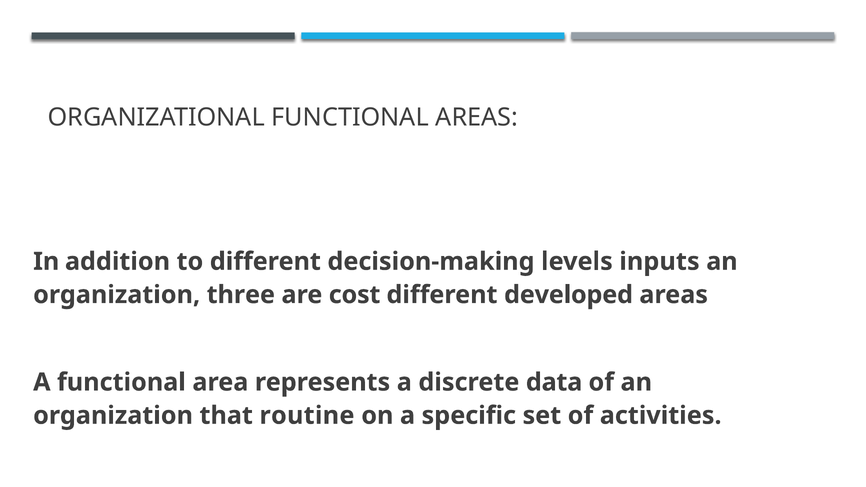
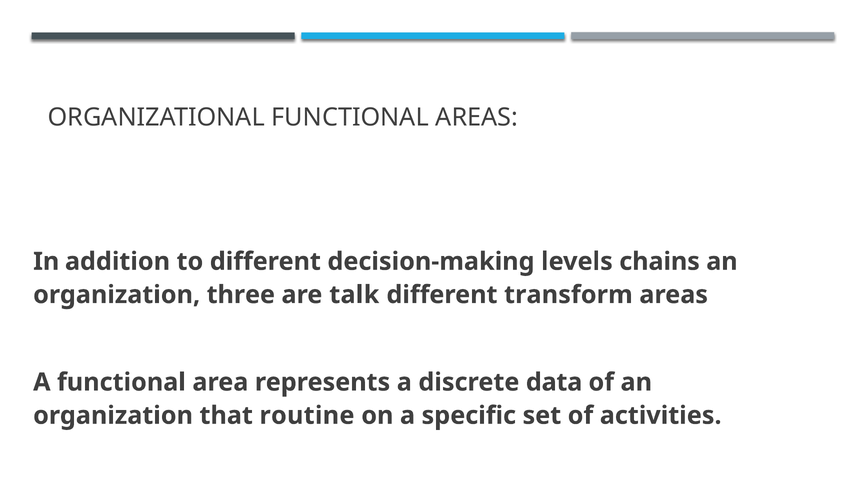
inputs: inputs -> chains (660, 262)
cost: cost -> talk (354, 295)
developed: developed -> transform (568, 295)
